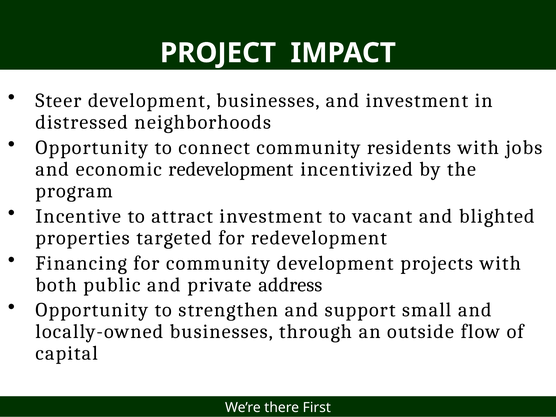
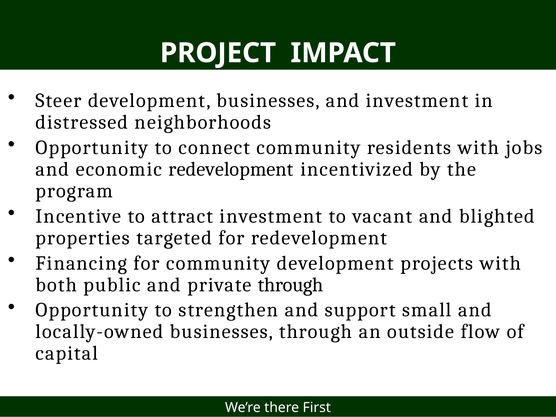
private address: address -> through (291, 285)
